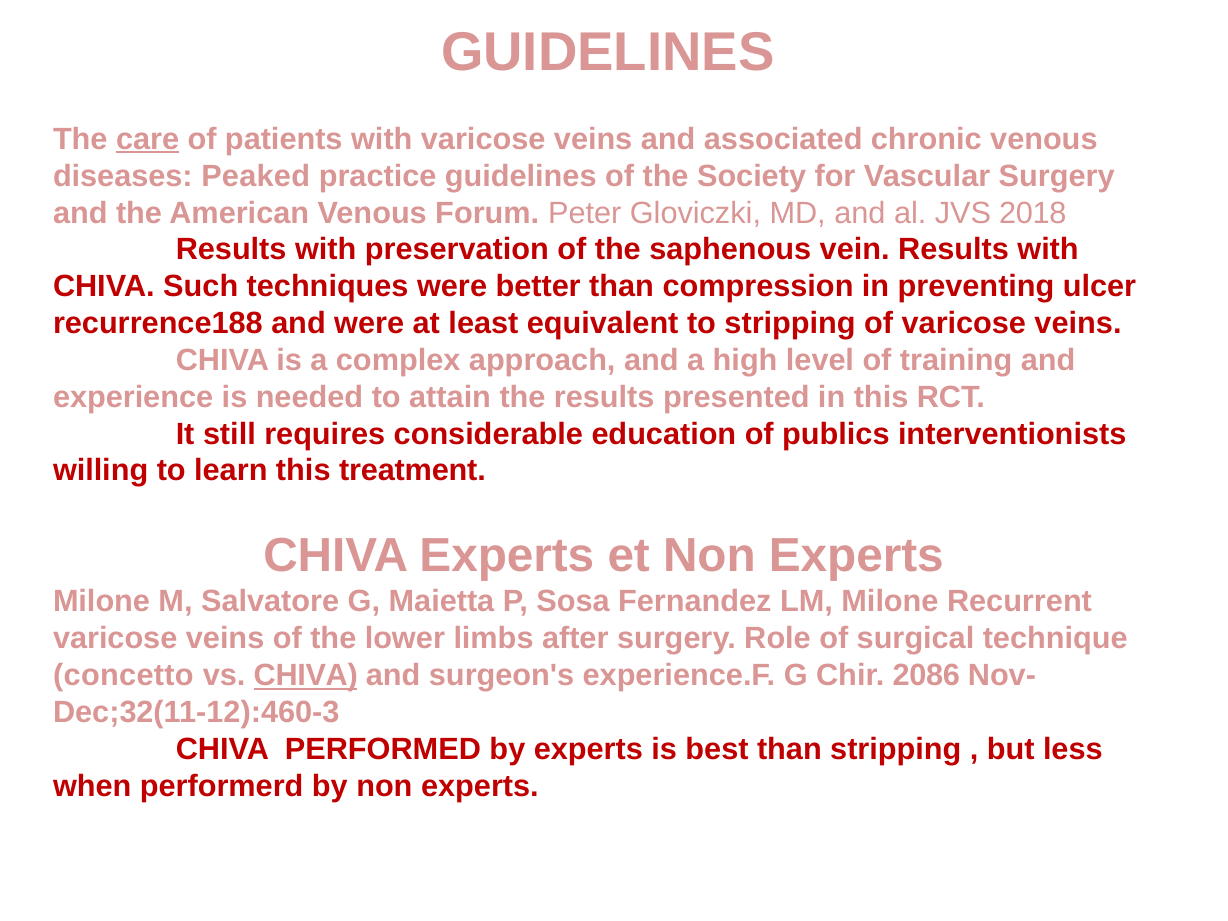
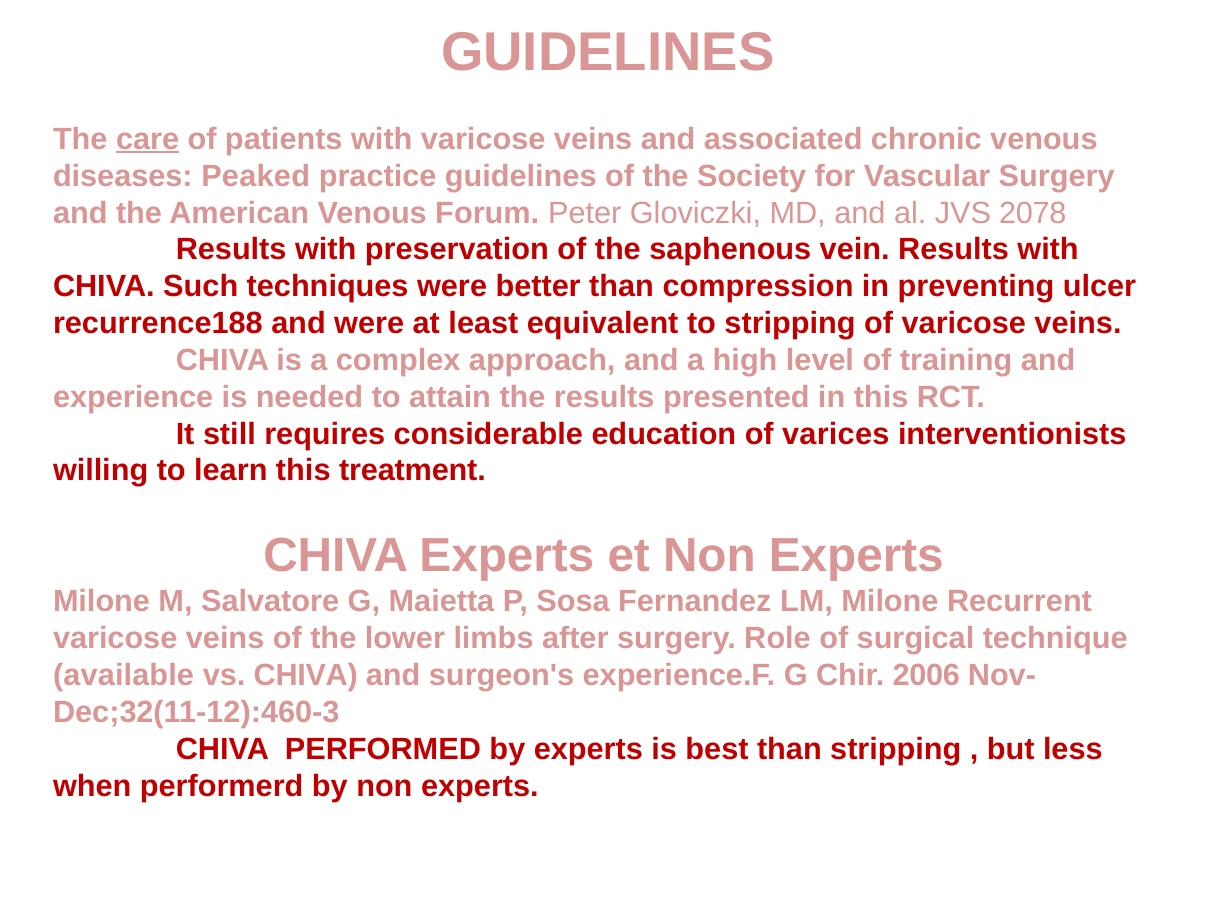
2018: 2018 -> 2078 (1033, 213)
publics: publics -> varices (836, 434)
concetto: concetto -> available (124, 675)
CHIVA underline: present -> none (306, 675)
2086: 2086 -> 2006 (926, 675)
